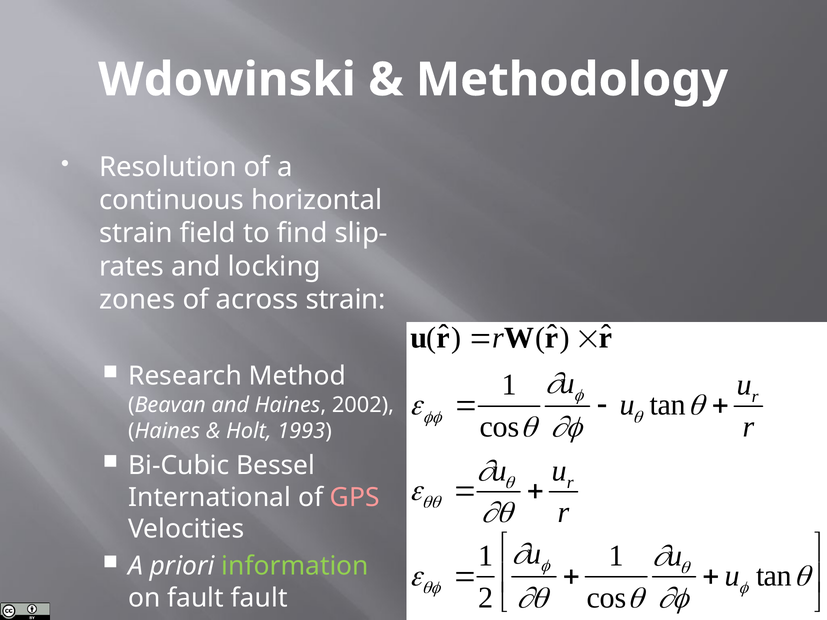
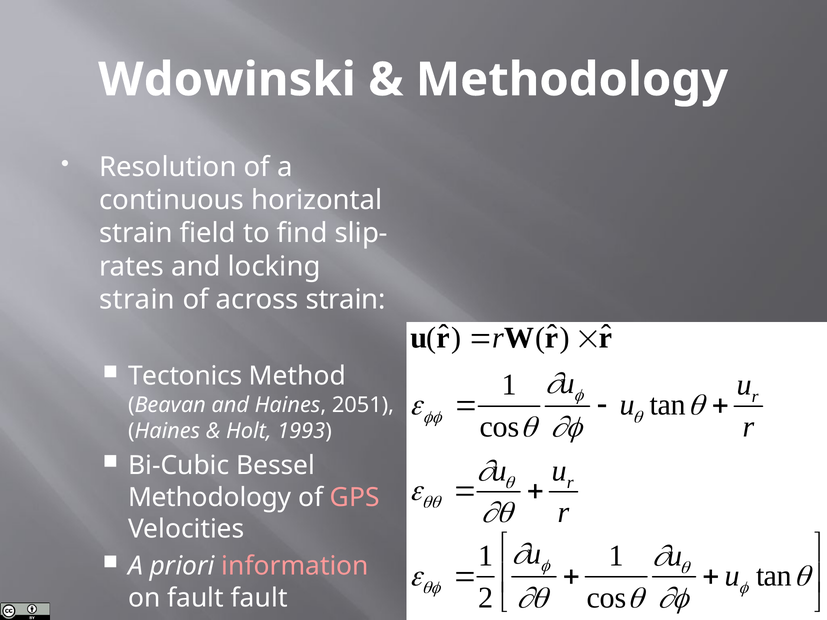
zones: zones -> strain (137, 300)
Research: Research -> Tectonics (185, 376)
2002: 2002 -> 2051 (363, 405)
International: International -> Methodology (210, 498)
information colour: light green -> pink (295, 567)
